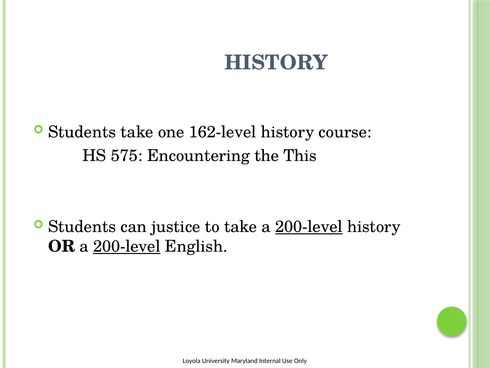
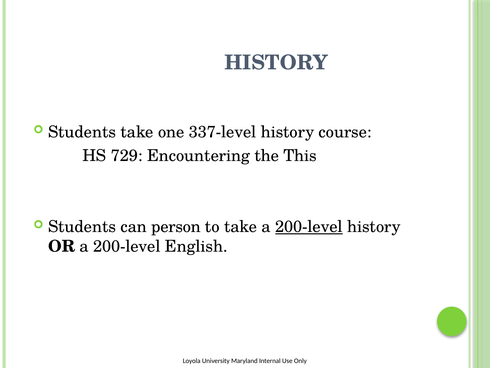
162-level: 162-level -> 337-level (223, 132)
575: 575 -> 729 (127, 155)
justice: justice -> person (176, 227)
200-level underline: present -> none (127, 246)
